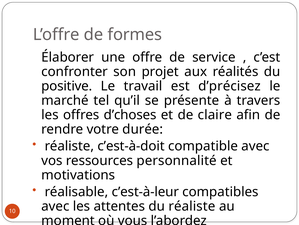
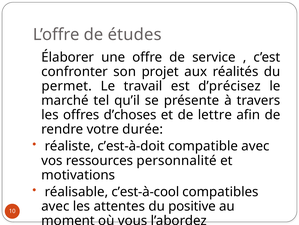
formes: formes -> études (135, 35)
positive: positive -> permet (67, 86)
claire: claire -> lettre (215, 115)
c’est-à-leur: c’est-à-leur -> c’est-à-cool (145, 191)
du réaliste: réaliste -> positive (192, 206)
